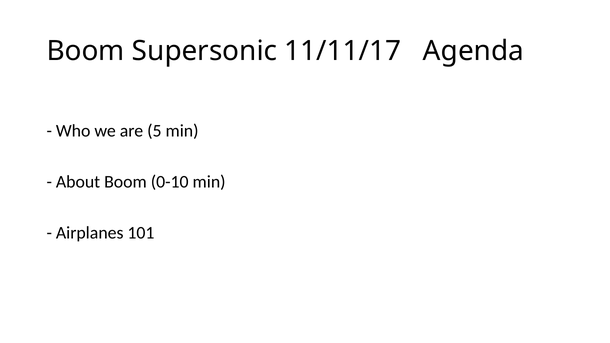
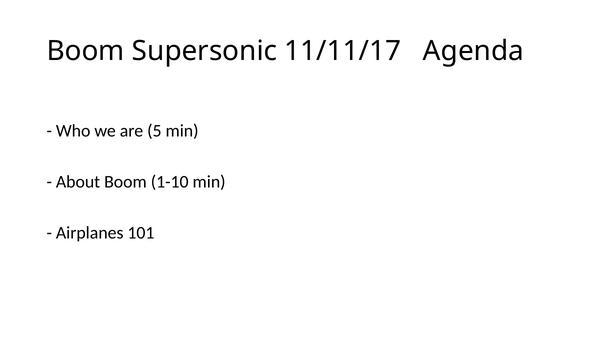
0-10: 0-10 -> 1-10 (170, 182)
